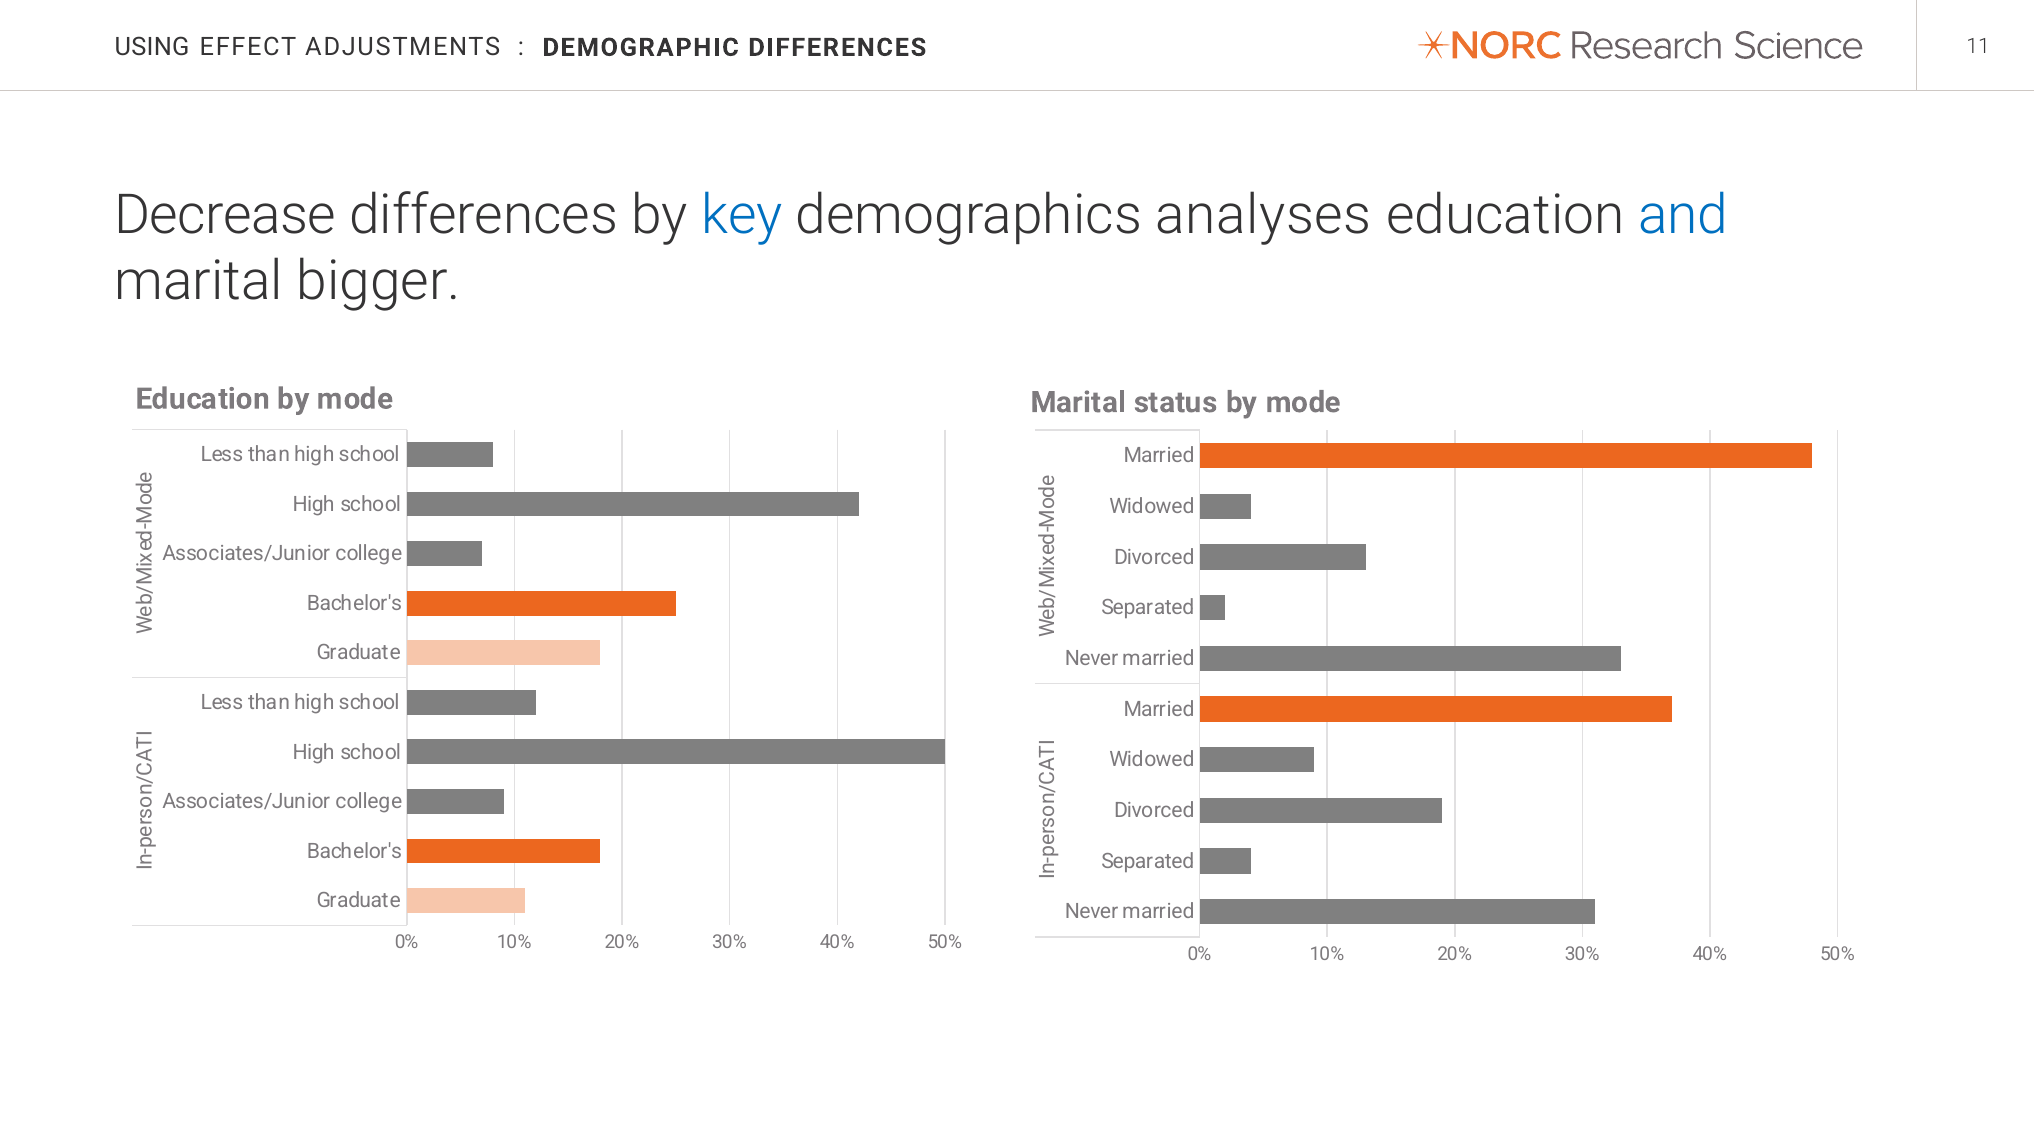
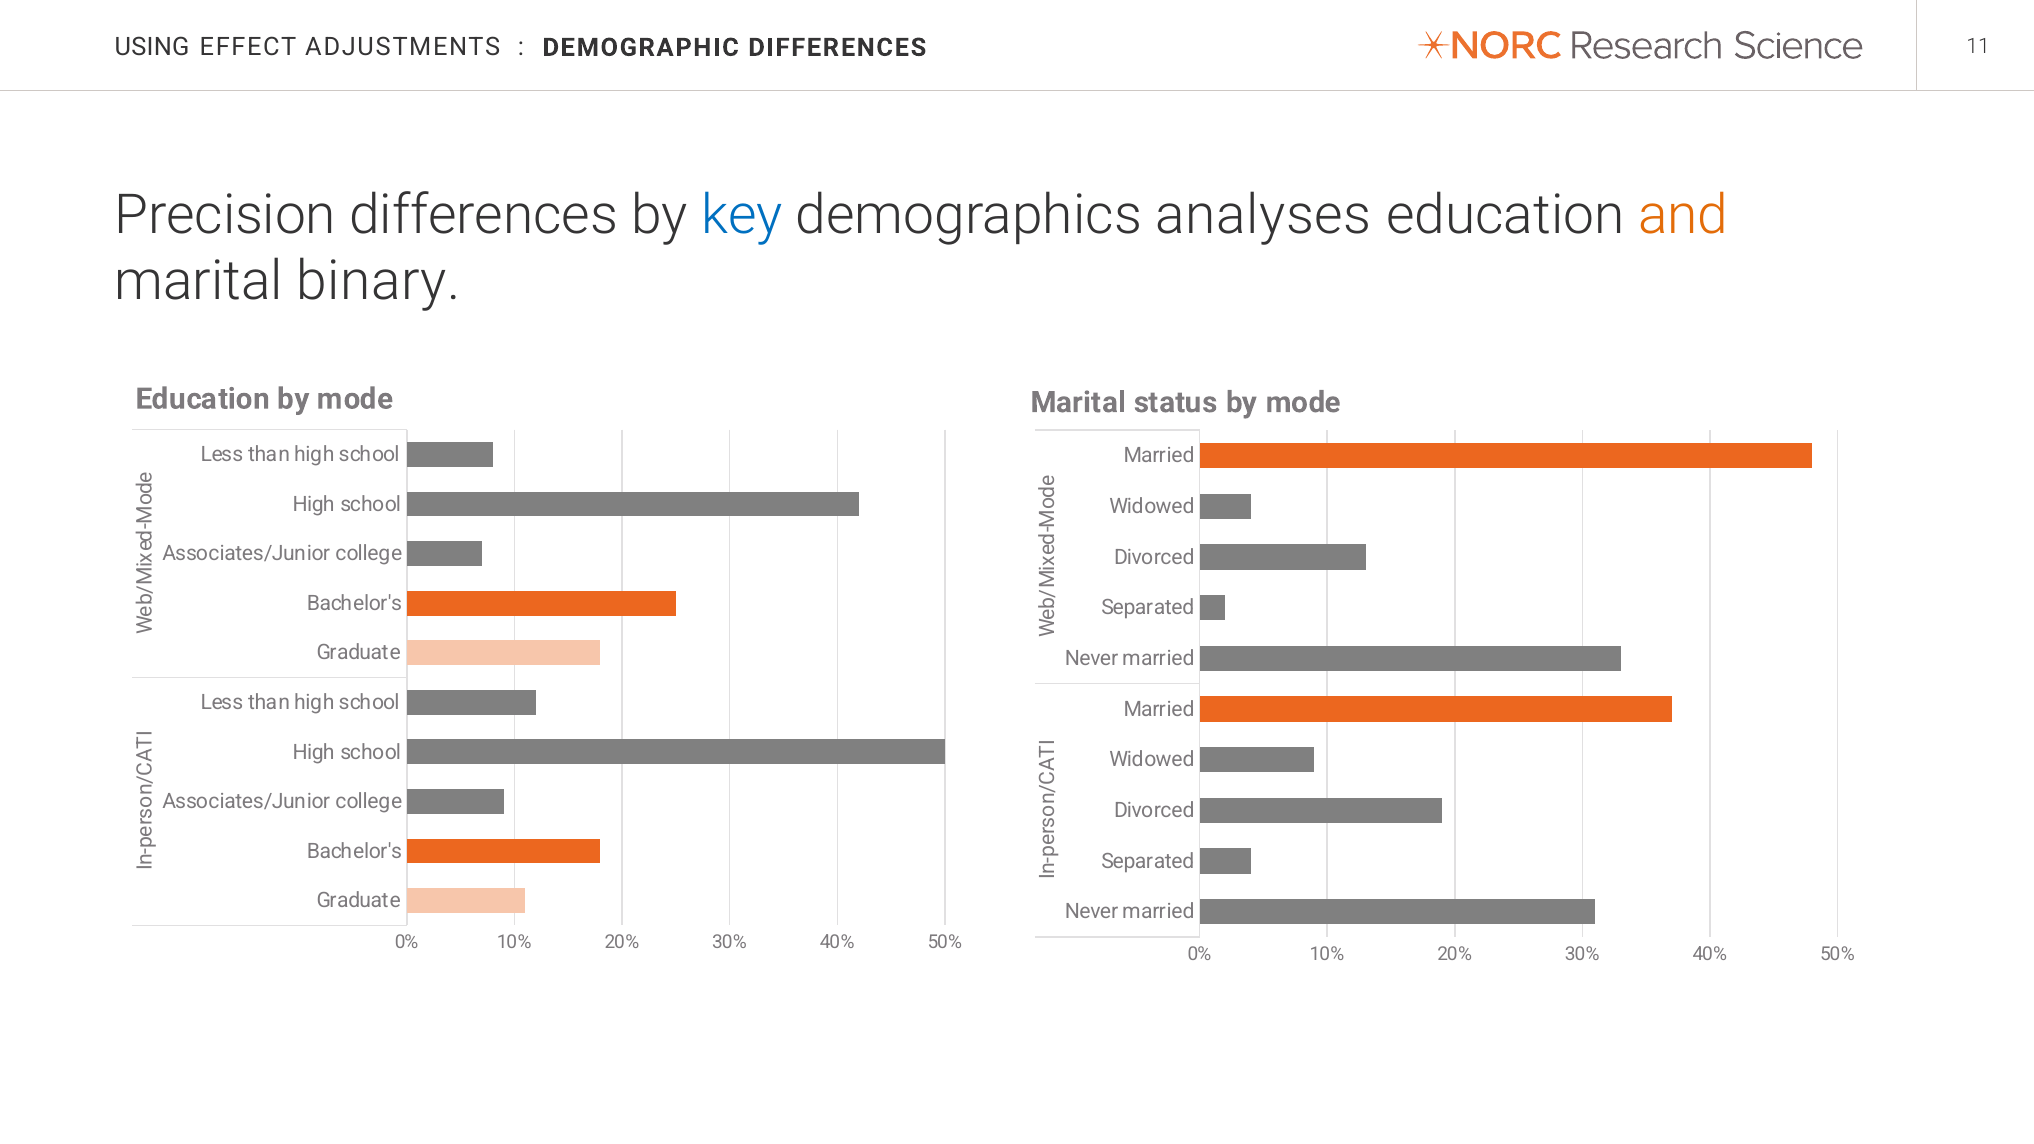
Decrease: Decrease -> Precision (225, 215)
and colour: blue -> orange (1683, 215)
bigger: bigger -> binary (378, 281)
